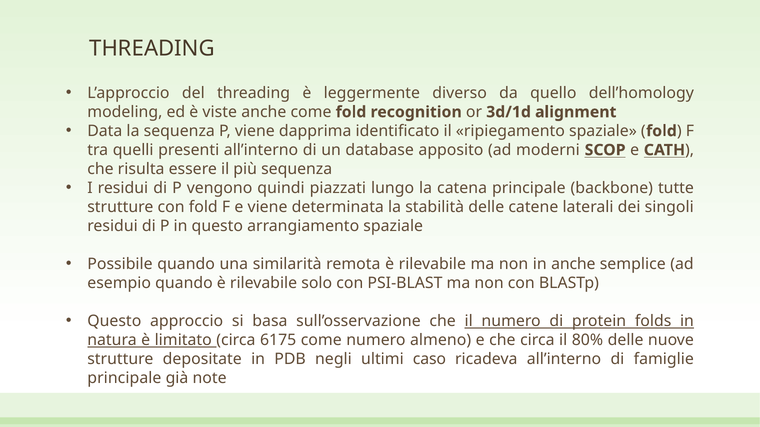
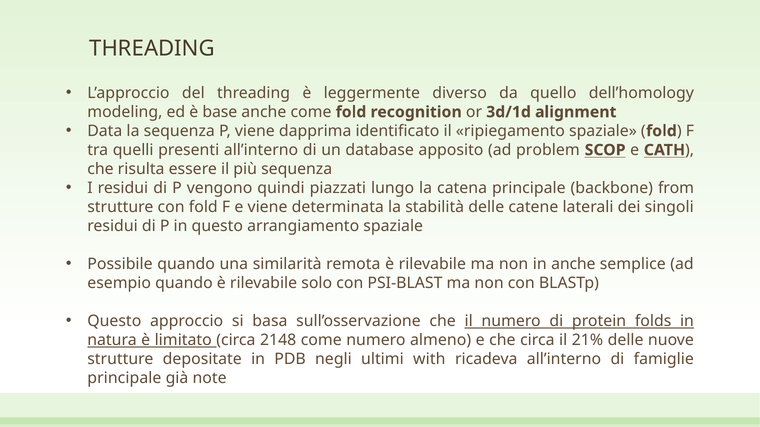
viste: viste -> base (220, 112)
moderni: moderni -> problem (548, 150)
tutte: tutte -> from (676, 188)
6175: 6175 -> 2148 (278, 340)
80%: 80% -> 21% (587, 340)
caso: caso -> with (429, 359)
